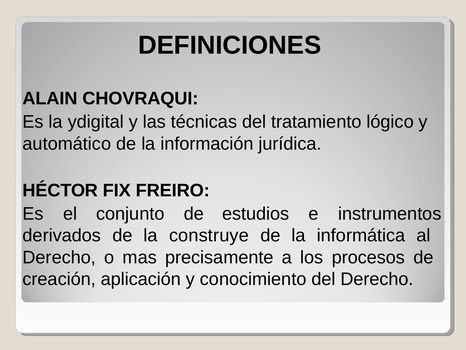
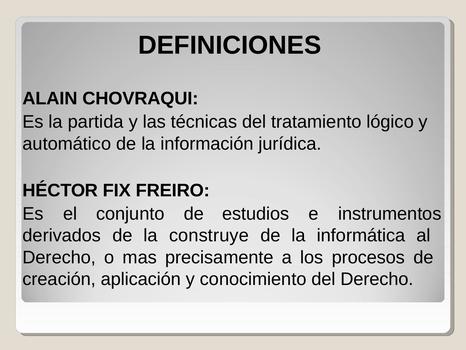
ydigital: ydigital -> partida (96, 122)
